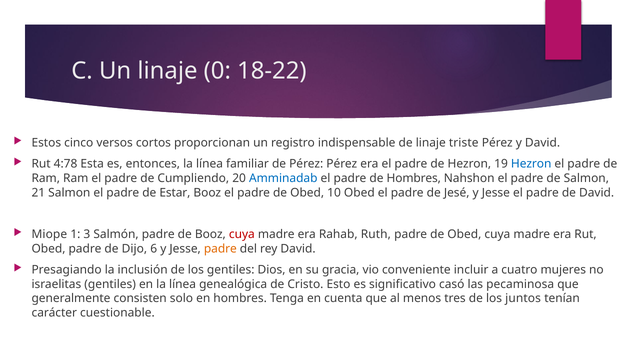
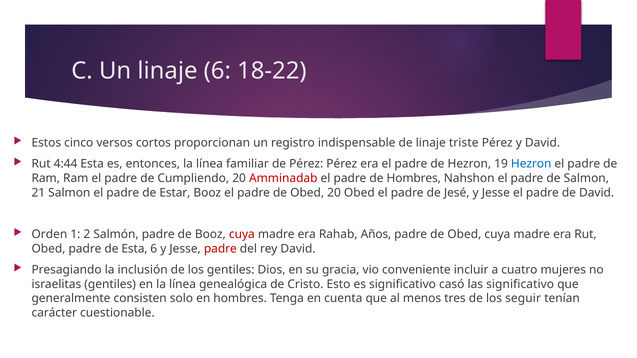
linaje 0: 0 -> 6 (217, 71)
4:78: 4:78 -> 4:44 (66, 164)
Amminadab colour: blue -> red (283, 178)
Obed 10: 10 -> 20 (334, 193)
Miope: Miope -> Orden (49, 235)
3: 3 -> 2 (87, 235)
Ruth: Ruth -> Años (376, 235)
de Dijo: Dijo -> Esta (135, 249)
padre colour: orange -> red (220, 249)
las pecaminosa: pecaminosa -> significativo (520, 284)
juntos: juntos -> seguir (523, 299)
